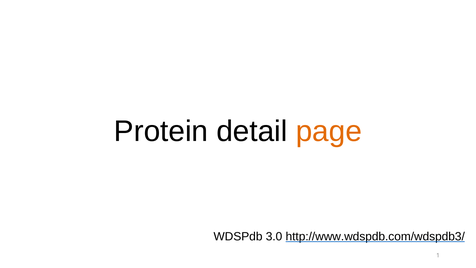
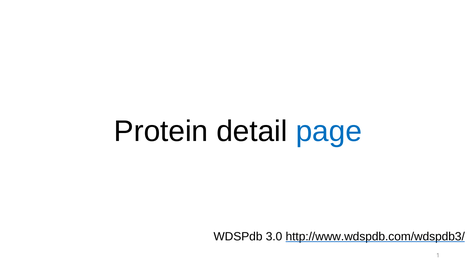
page colour: orange -> blue (329, 131)
